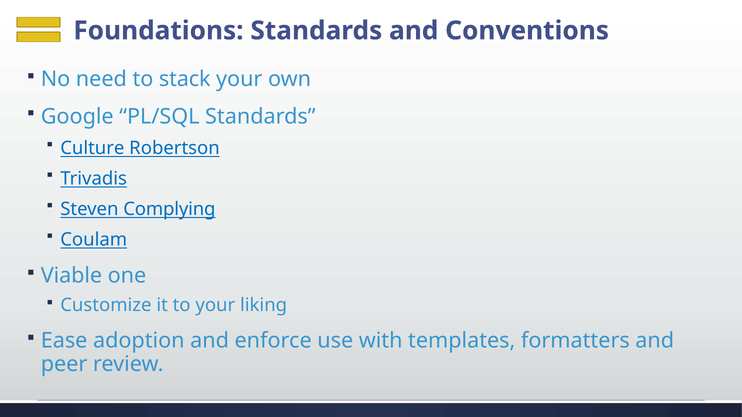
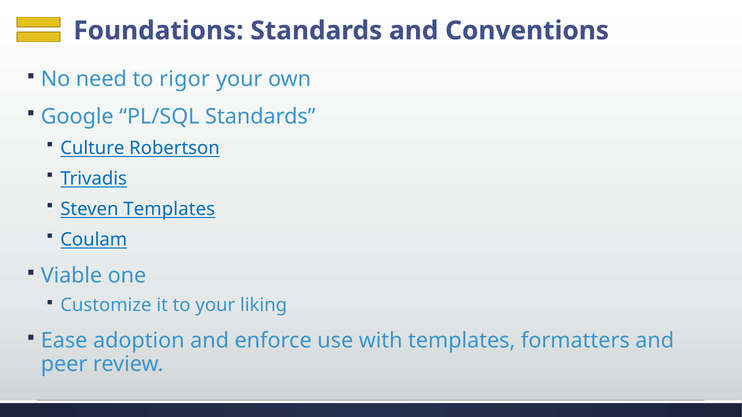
stack: stack -> rigor (185, 79)
Steven Complying: Complying -> Templates (169, 209)
